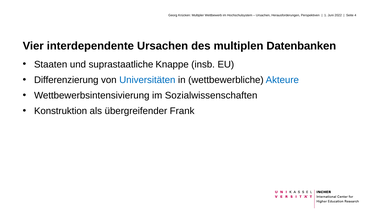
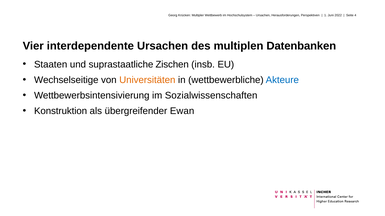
Knappe: Knappe -> Zischen (172, 65)
Differenzierung: Differenzierung -> Wechselseitige (66, 80)
Universitäten colour: blue -> orange (147, 80)
Frank: Frank -> Ewan (182, 111)
